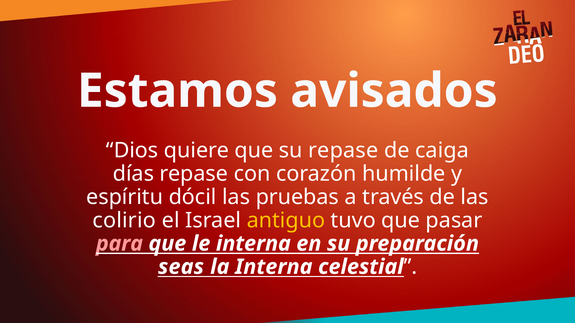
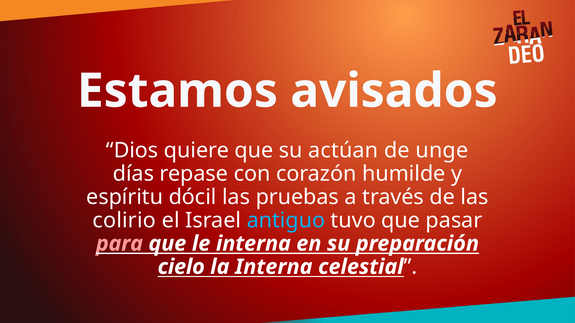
su repase: repase -> actúan (343, 151)
caiga: caiga -> unge (442, 151)
antiguo colour: yellow -> light blue (286, 221)
seas: seas -> cielo (181, 267)
